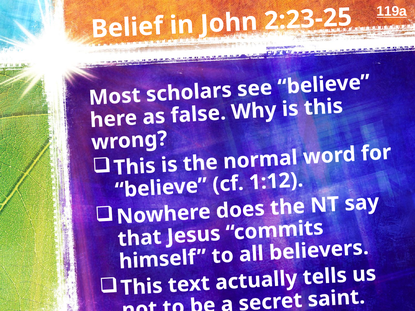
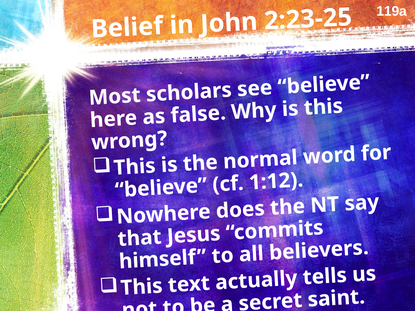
119a underline: present -> none (392, 11)
